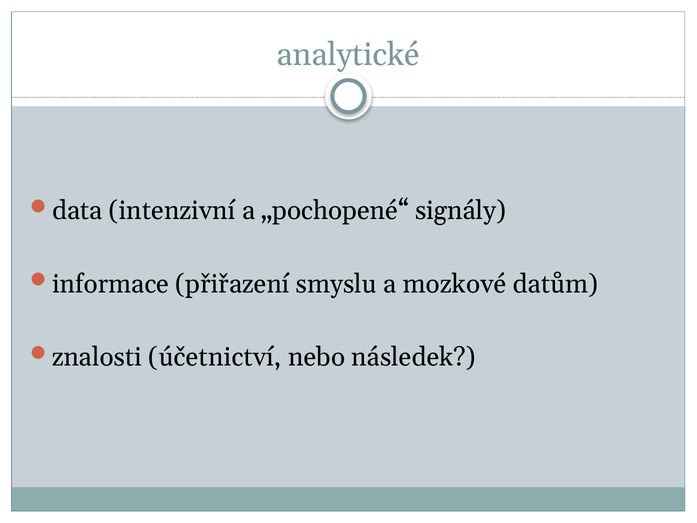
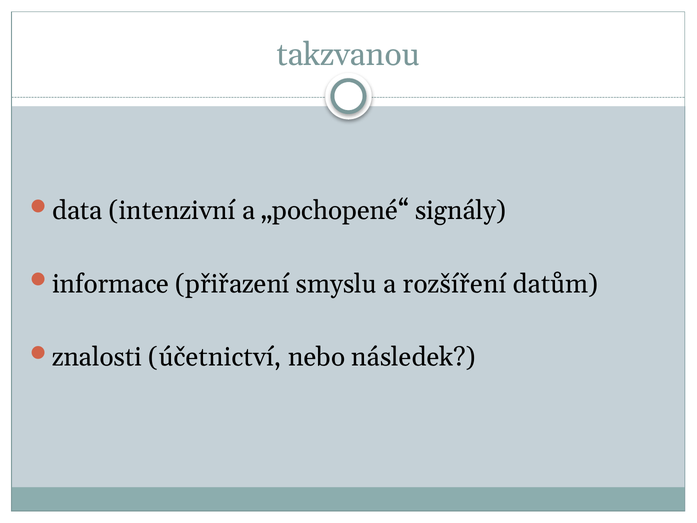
analytické: analytické -> takzvanou (348, 55)
mozkové: mozkové -> rozšíření (454, 284)
